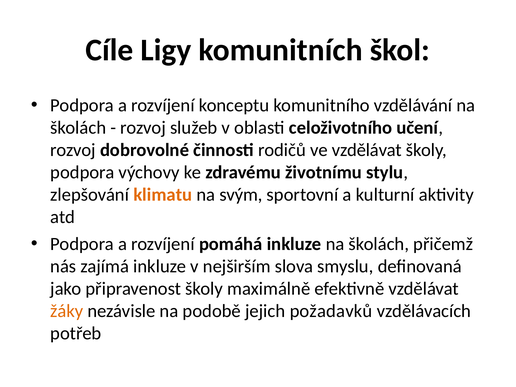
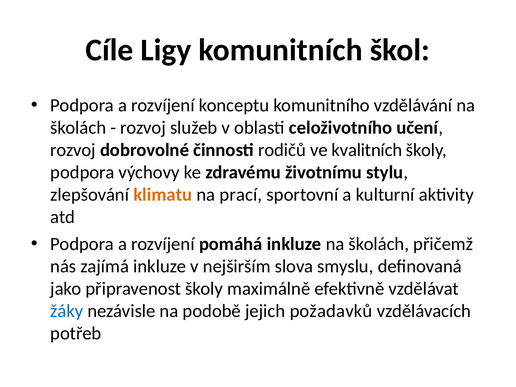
ve vzdělávat: vzdělávat -> kvalitních (367, 150)
svým: svým -> prací (241, 195)
žáky colour: orange -> blue (67, 311)
